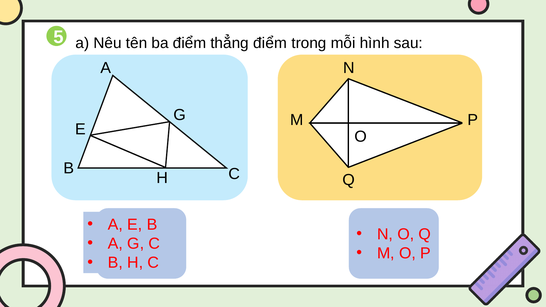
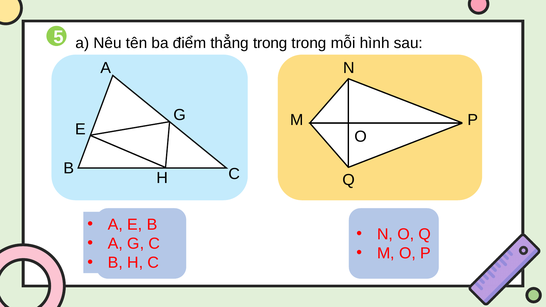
thẳng điểm: điểm -> trong (270, 43)
